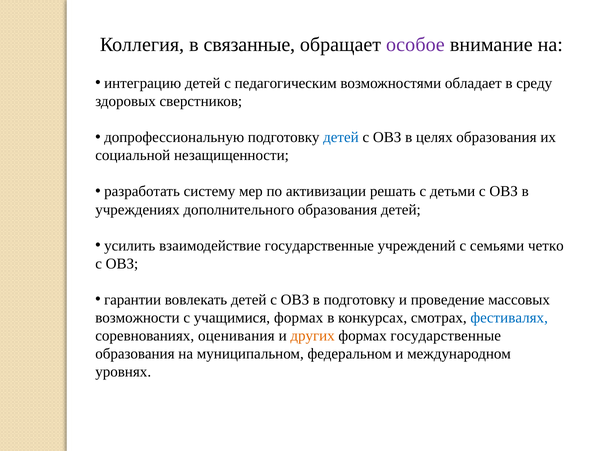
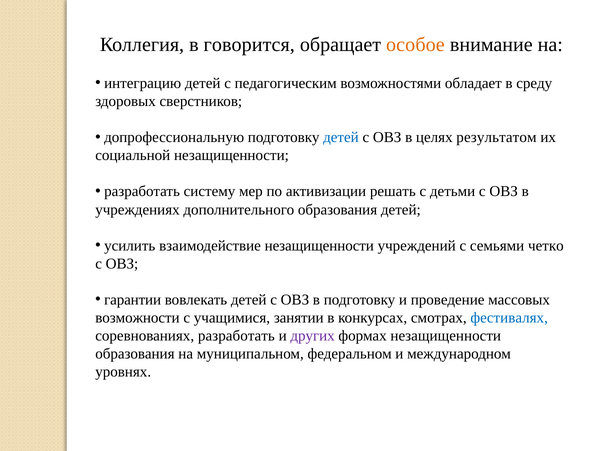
связанные: связанные -> говорится (249, 45)
особое colour: purple -> orange (415, 45)
целях образования: образования -> результатом (496, 138)
взаимодействие государственные: государственные -> незащищенности (319, 246)
учащимися формах: формах -> занятии (299, 318)
соревнованиях оценивания: оценивания -> разработать (236, 336)
других colour: orange -> purple (313, 336)
формах государственные: государственные -> незащищенности (446, 336)
